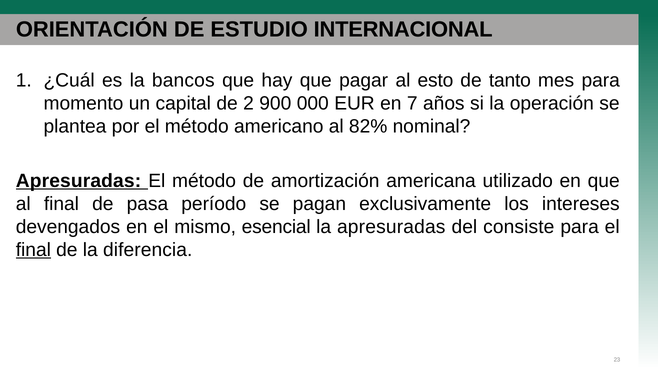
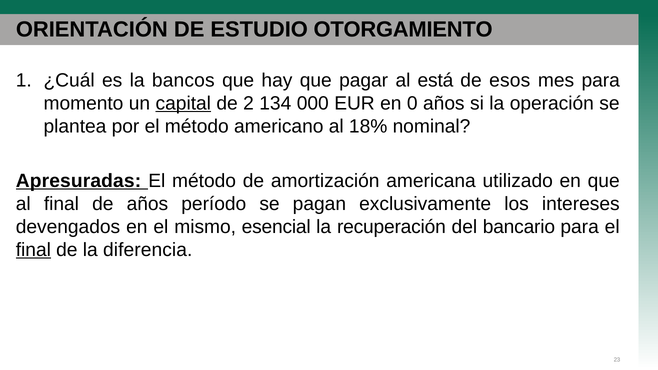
INTERNACIONAL: INTERNACIONAL -> OTORGAMIENTO (403, 30)
esto: esto -> está (435, 80)
tanto: tanto -> esos (510, 80)
capital underline: none -> present (183, 103)
900: 900 -> 134 (275, 103)
7: 7 -> 0 (412, 103)
82%: 82% -> 18% (368, 126)
de pasa: pasa -> años (147, 204)
la apresuradas: apresuradas -> recuperación (391, 227)
consiste: consiste -> bancario (519, 227)
